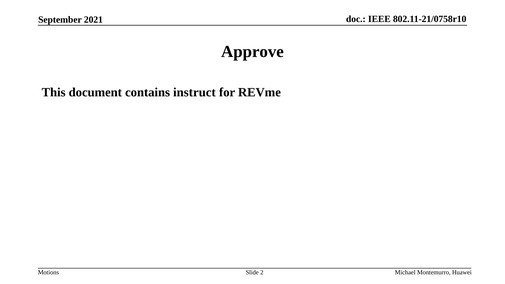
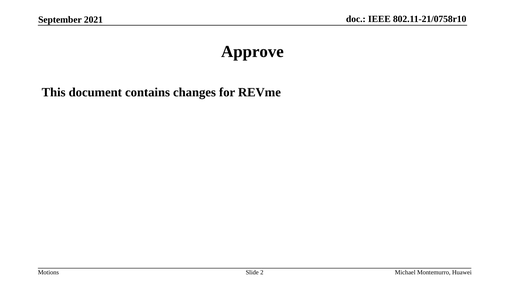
instruct: instruct -> changes (194, 92)
